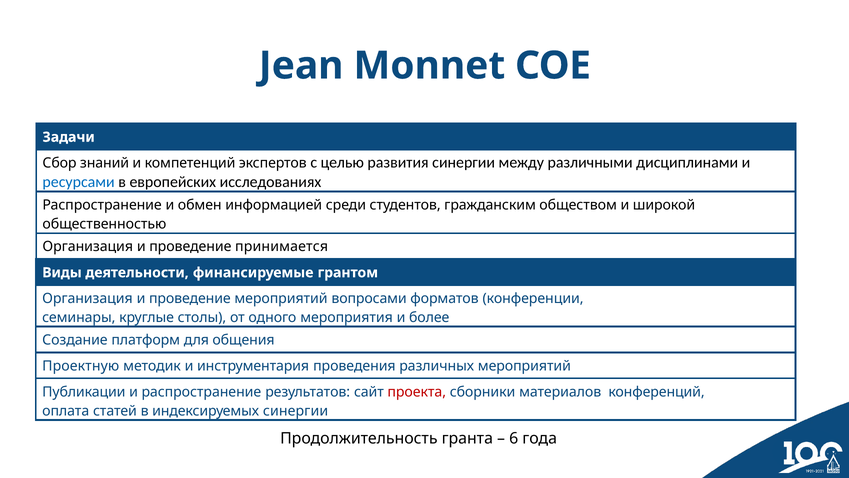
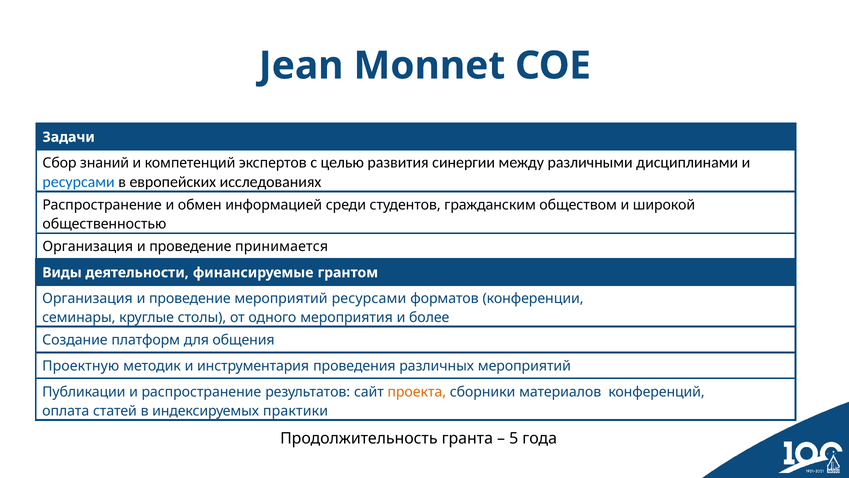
мероприятий вопросами: вопросами -> ресурсами (369, 298)
проекта colour: red -> orange (417, 392)
индексируемых синергии: синергии -> практики (296, 411)
6: 6 -> 5 (514, 438)
